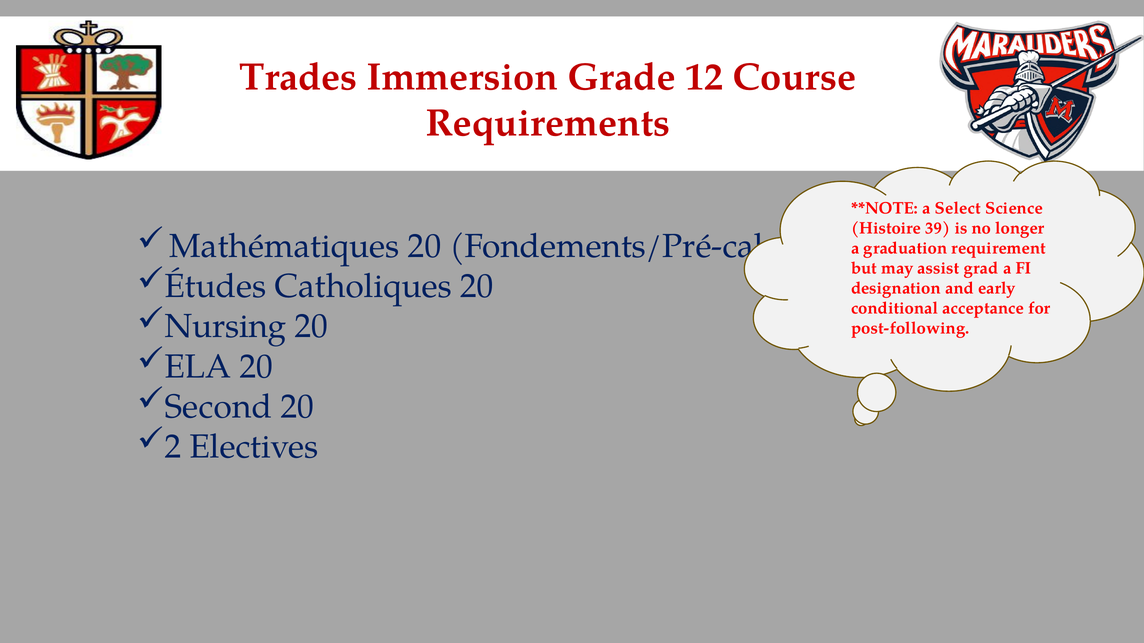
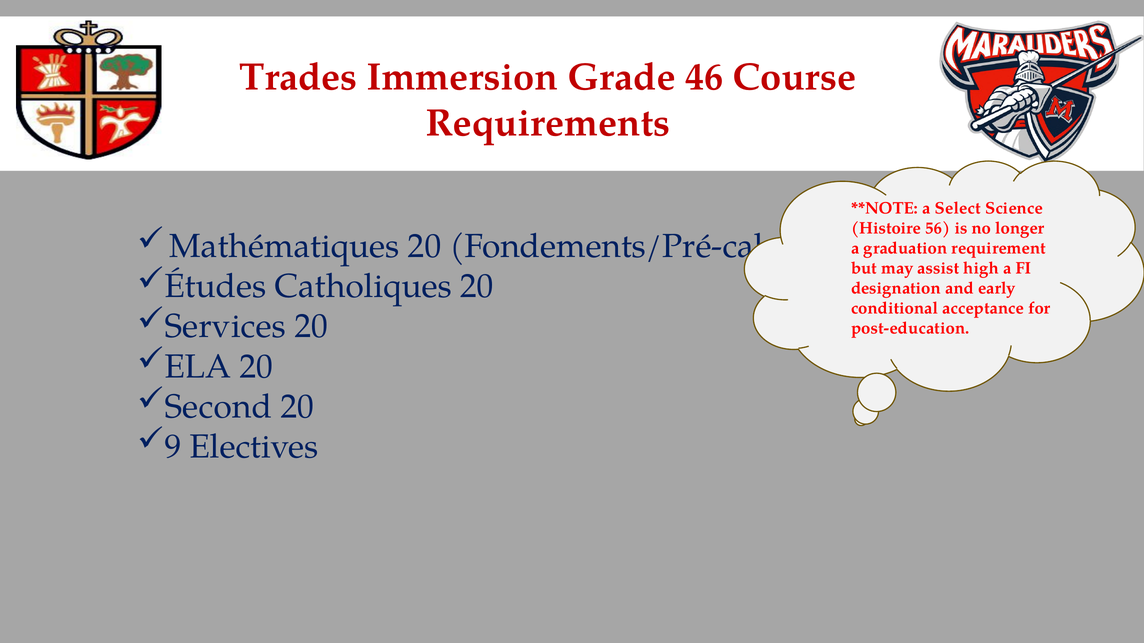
12: 12 -> 46 (704, 77)
39: 39 -> 56 (938, 228)
grad: grad -> high (981, 269)
Nursing: Nursing -> Services (225, 327)
post-following: post-following -> post-education (910, 329)
2: 2 -> 9 (173, 447)
